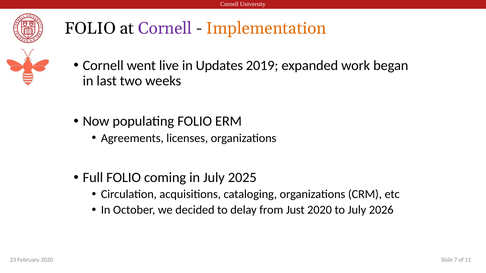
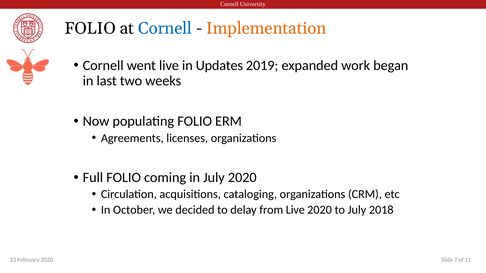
Cornell colour: purple -> blue (165, 28)
July 2025: 2025 -> 2020 (242, 178)
from Just: Just -> Live (295, 210)
2026: 2026 -> 2018 (381, 210)
